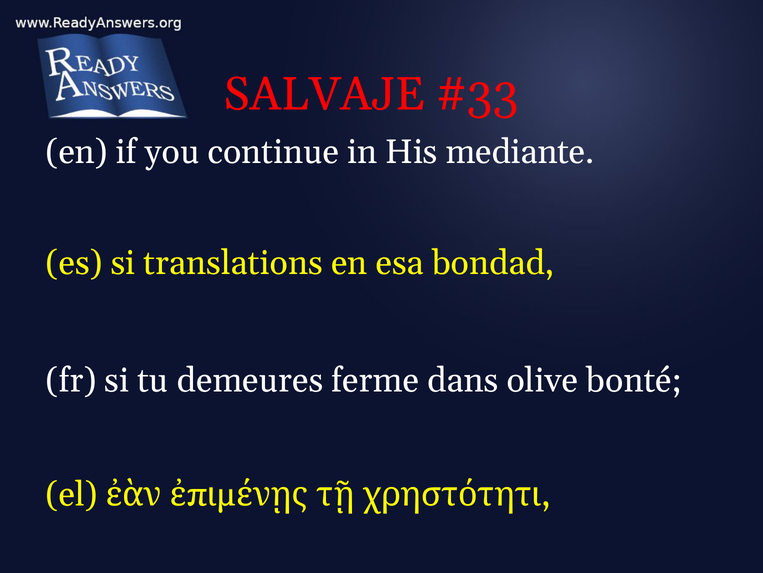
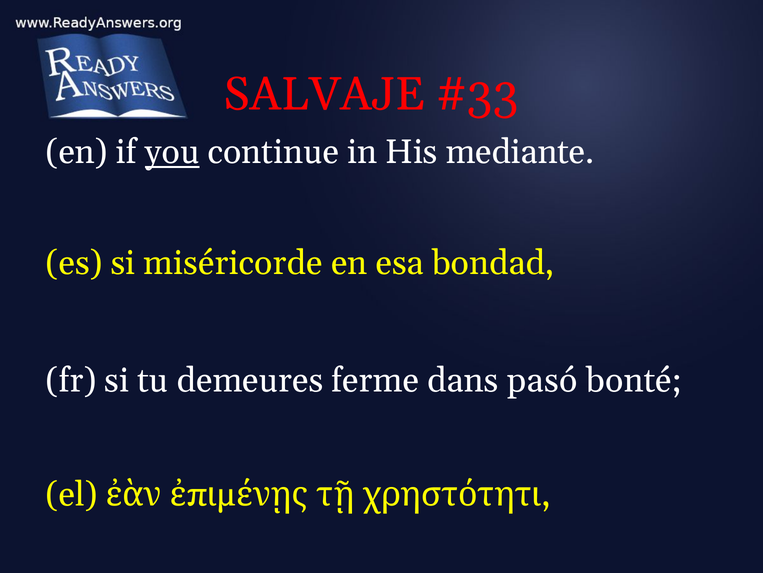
you underline: none -> present (172, 152)
translations: translations -> miséricorde (233, 263)
olive: olive -> pasó (542, 380)
